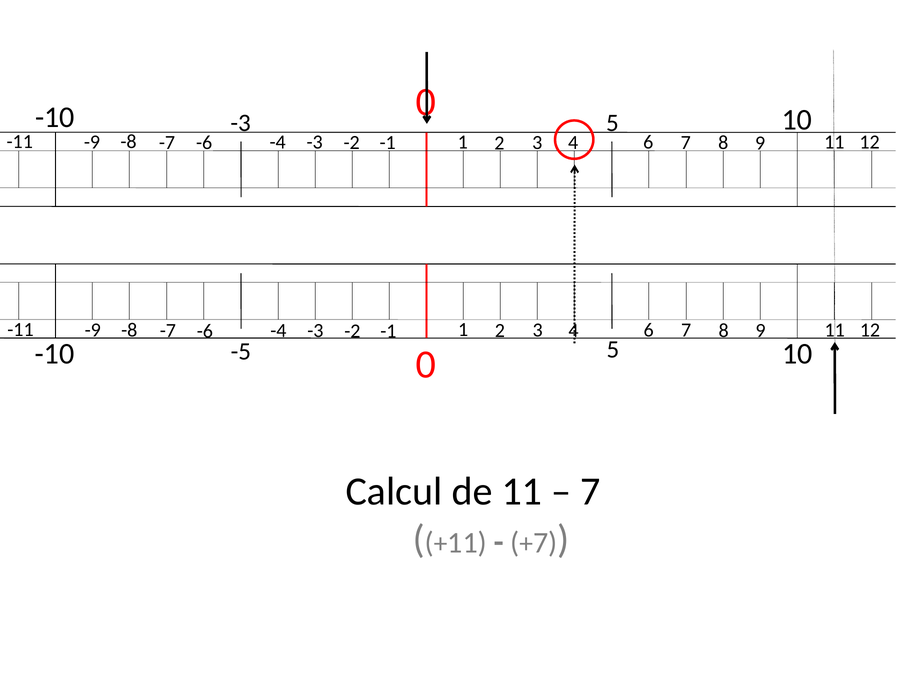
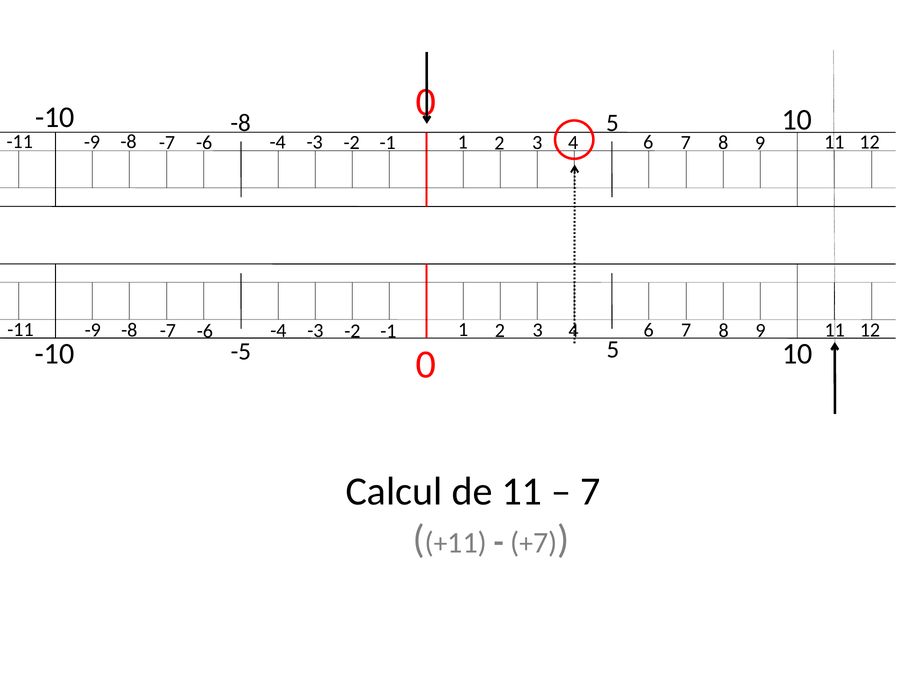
-3: -3 -> -8 (241, 123)
